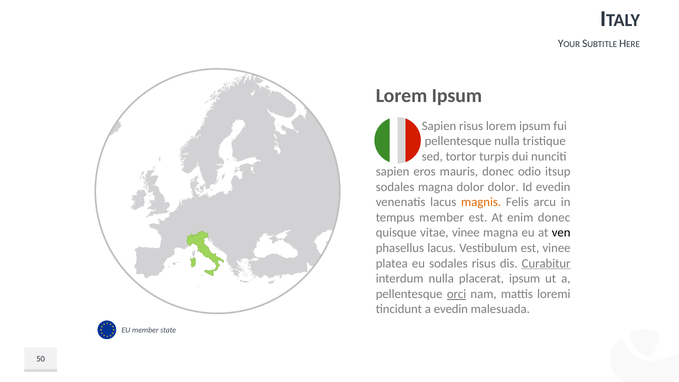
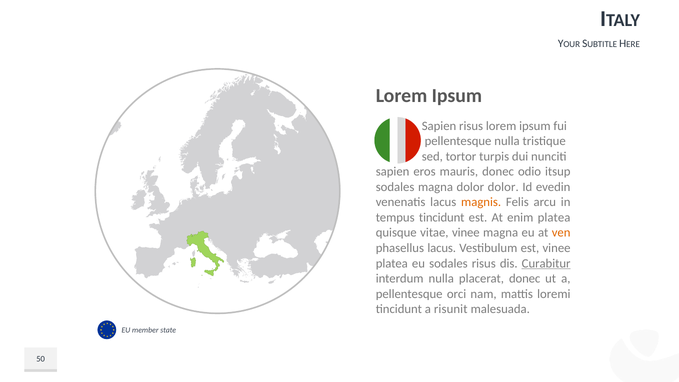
tempus member: member -> tincidunt (442, 217)
enim donec: donec -> platea (554, 217)
ven colour: black -> orange (561, 233)
placerat ipsum: ipsum -> donec (525, 279)
orci underline: present -> none (457, 294)
a evedin: evedin -> risunit (451, 309)
